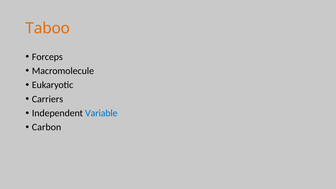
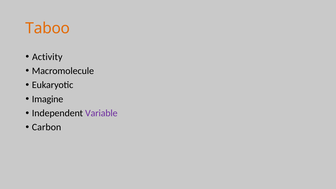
Forceps: Forceps -> Activity (47, 57)
Carriers: Carriers -> Imagine (48, 99)
Variable colour: blue -> purple (101, 113)
